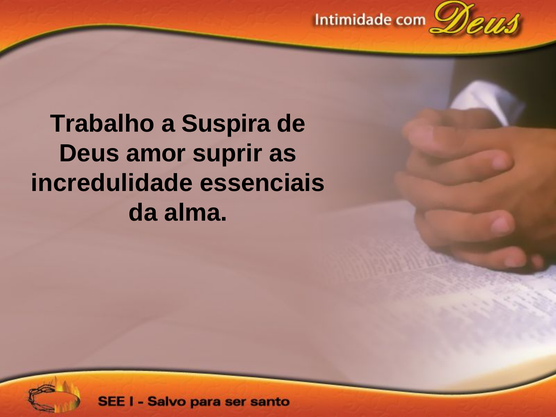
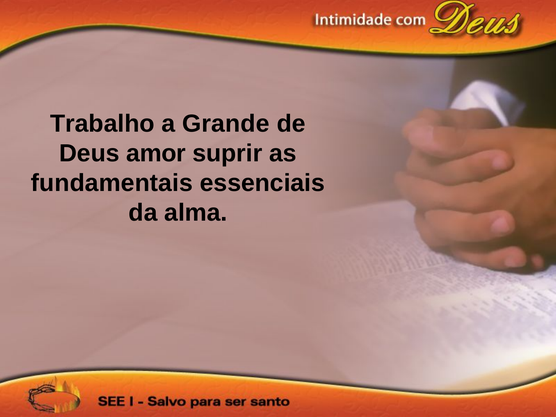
Suspira: Suspira -> Grande (226, 124)
incredulidade: incredulidade -> fundamentais (112, 183)
